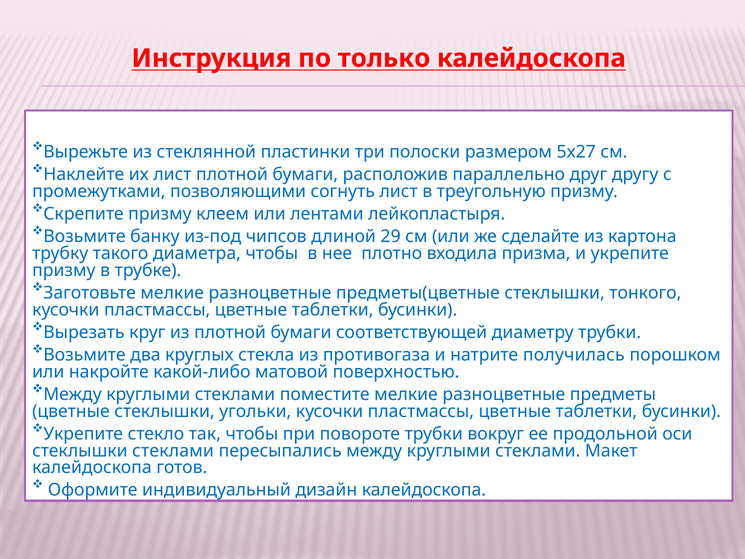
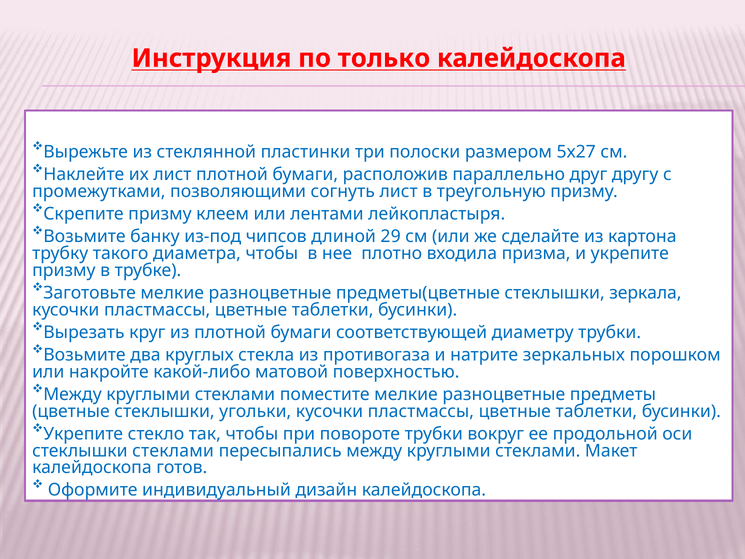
тонкого: тонкого -> зеркала (645, 293)
получилась: получилась -> зеркальных (574, 355)
